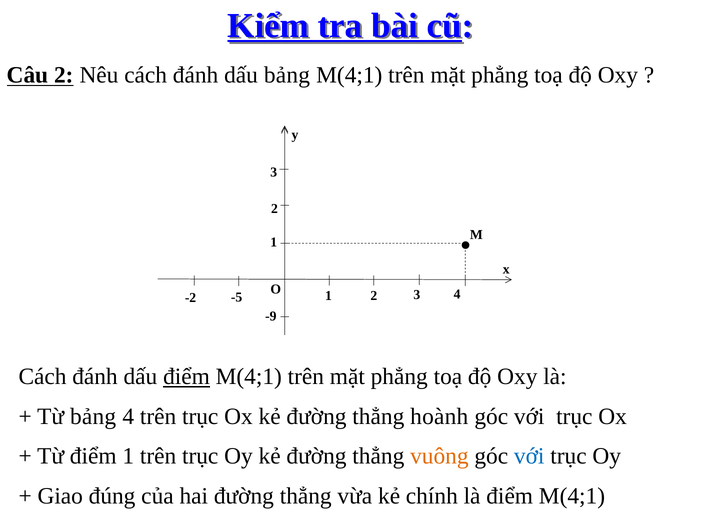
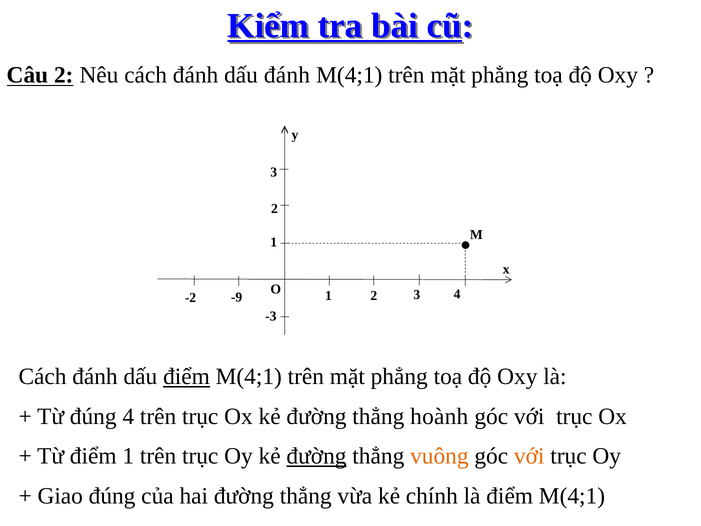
dấu bảng: bảng -> đánh (287, 75)
-5: -5 -> -9 (237, 297)
-9: -9 -> -3 (271, 316)
Từ bảng: bảng -> đúng (93, 416)
đường underline: none -> present (316, 456)
với colour: blue -> orange (529, 456)
